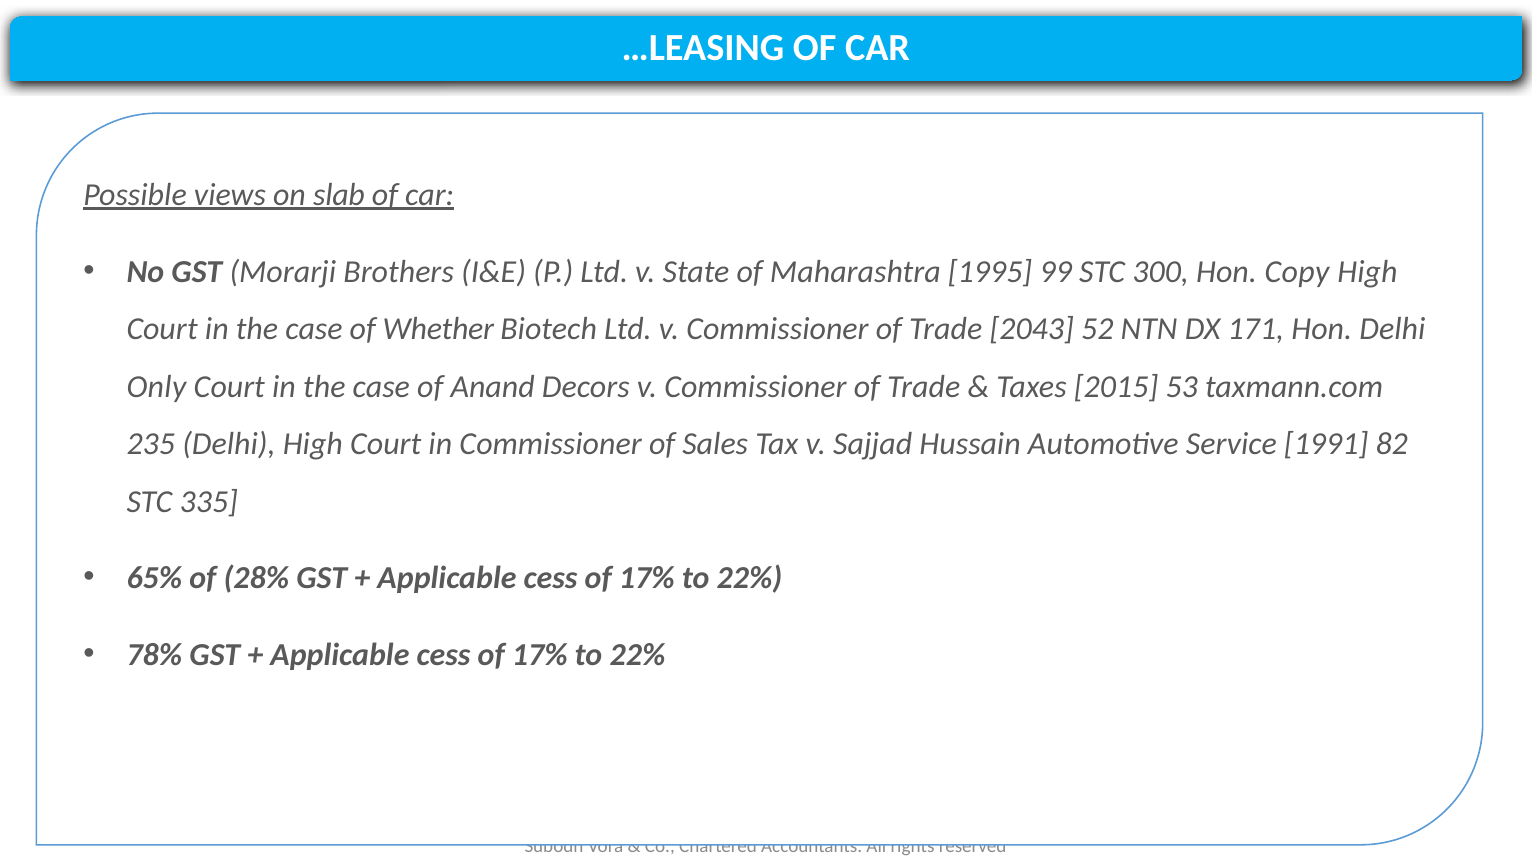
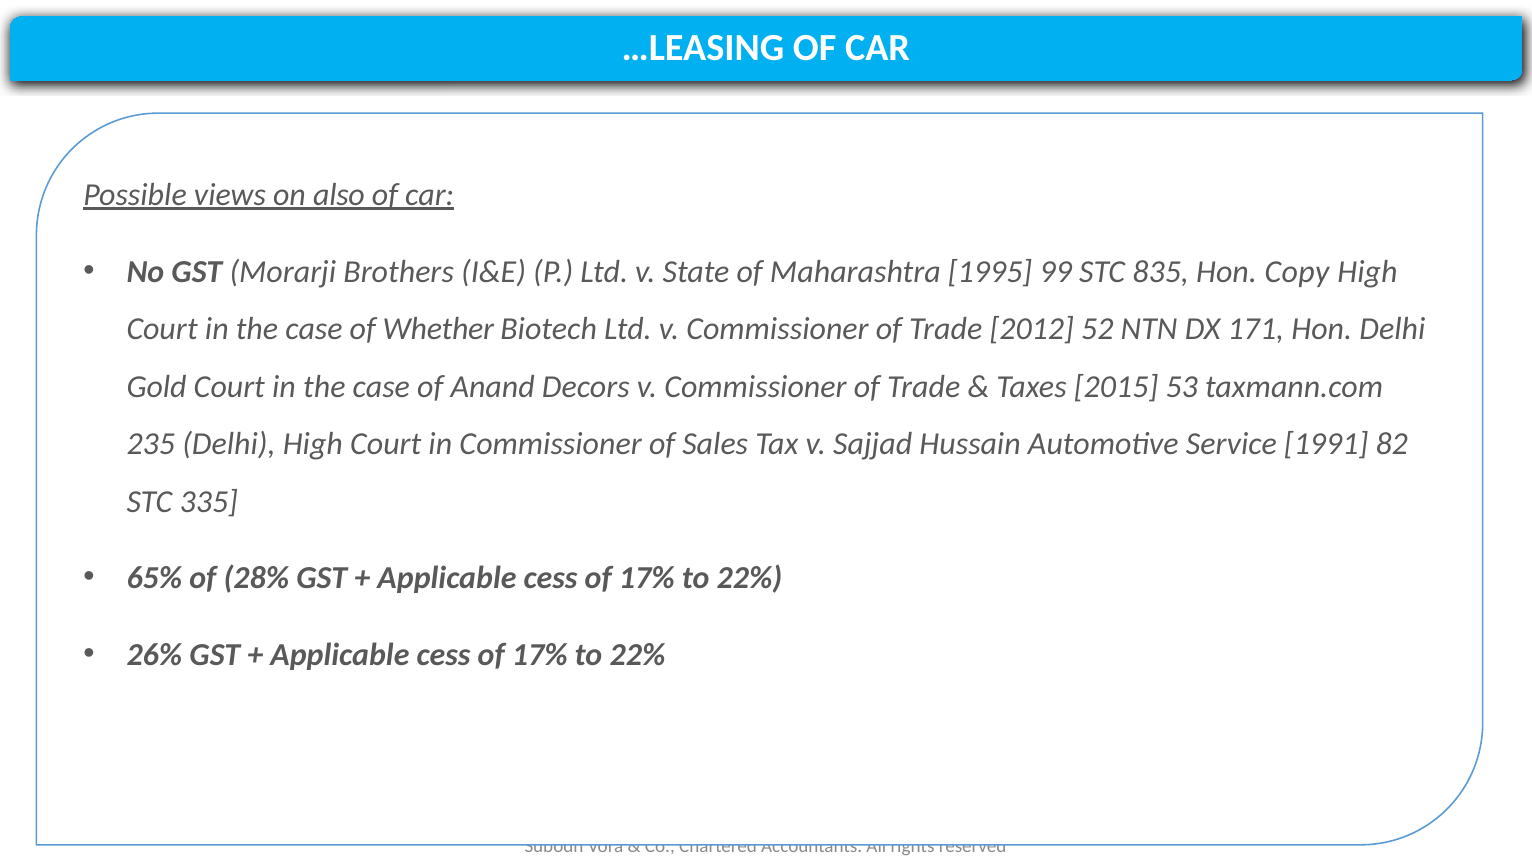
slab: slab -> also (339, 195)
300: 300 -> 835 (1161, 272)
2043: 2043 -> 2012 (1032, 329)
Only: Only -> Gold (157, 386)
78%: 78% -> 26% (154, 655)
